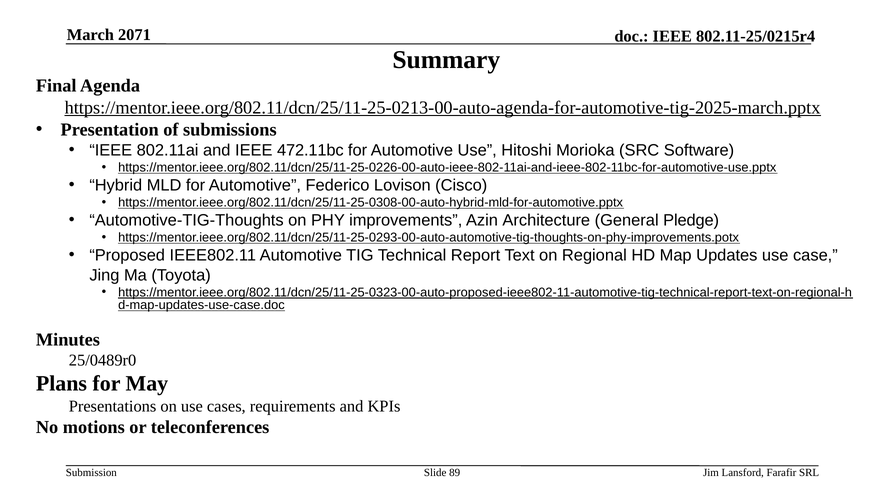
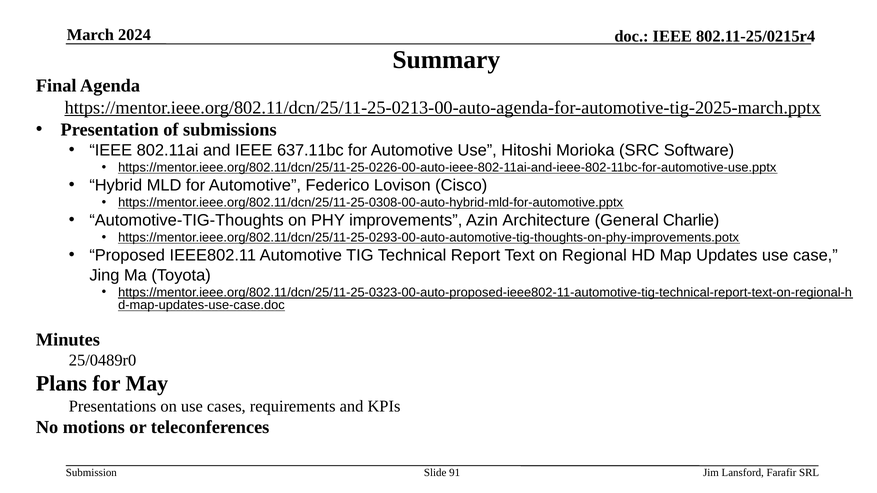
2071: 2071 -> 2024 (134, 35)
472.11bc: 472.11bc -> 637.11bc (310, 150)
Pledge: Pledge -> Charlie (691, 220)
89: 89 -> 91 (455, 473)
